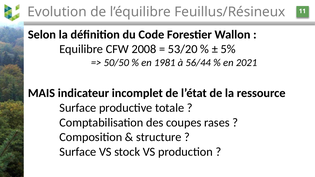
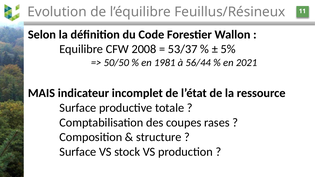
53/20: 53/20 -> 53/37 (183, 49)
